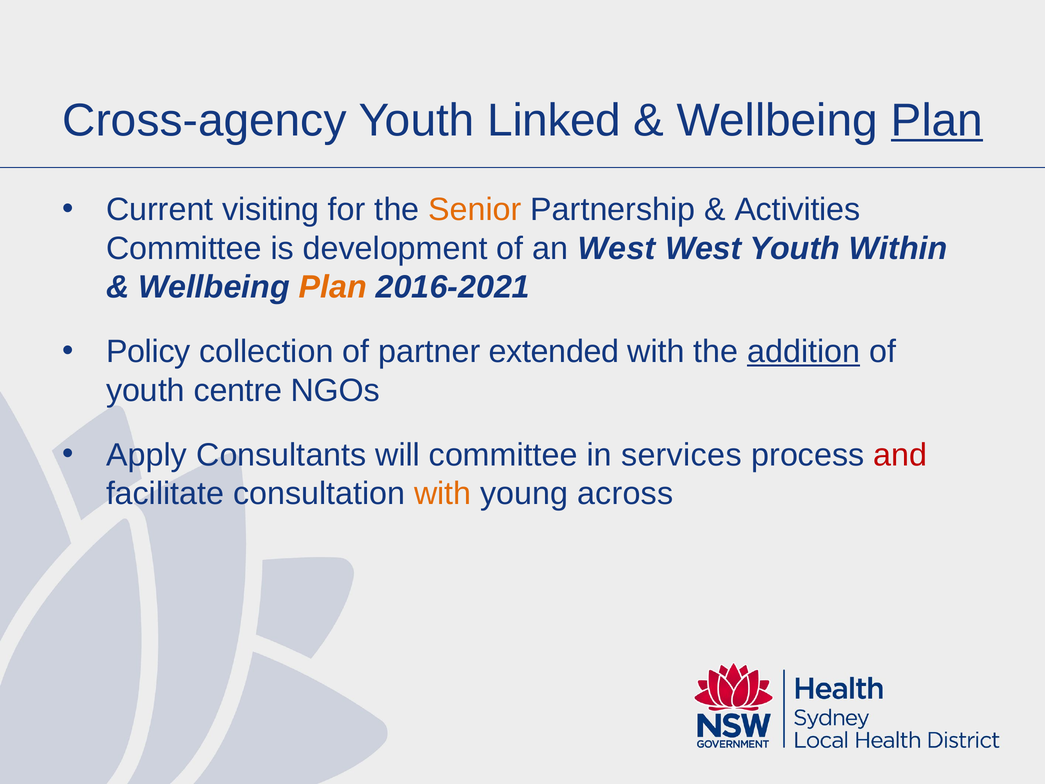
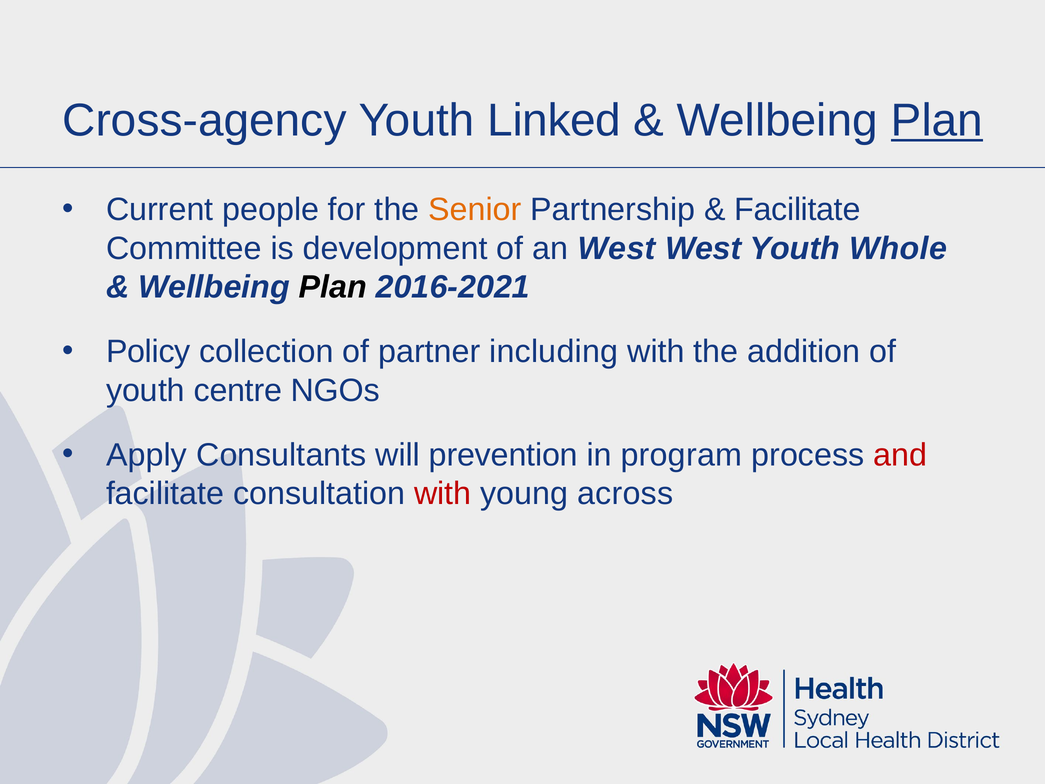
visiting: visiting -> people (271, 210)
Activities: Activities -> Facilitate (797, 210)
Within: Within -> Whole (898, 249)
Plan colour: orange -> black (333, 287)
extended: extended -> including (554, 352)
addition underline: present -> none (804, 352)
will committee: committee -> prevention (503, 455)
services: services -> program (681, 455)
with colour: orange -> red (443, 494)
